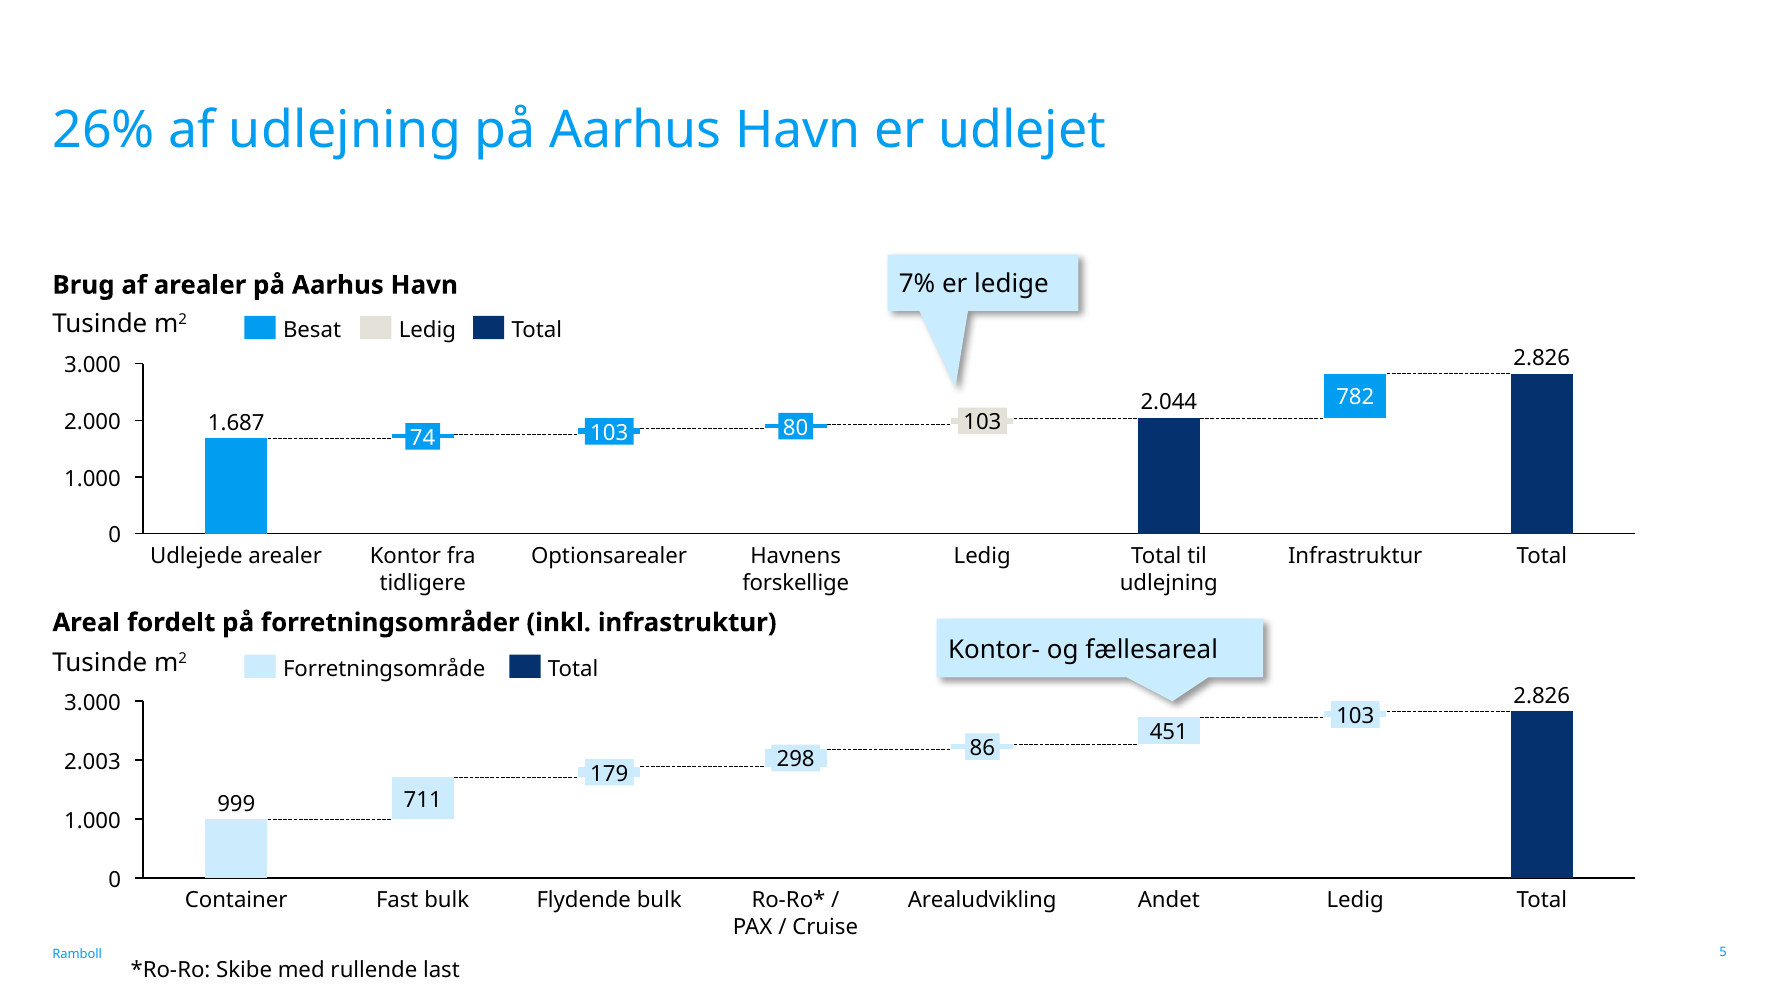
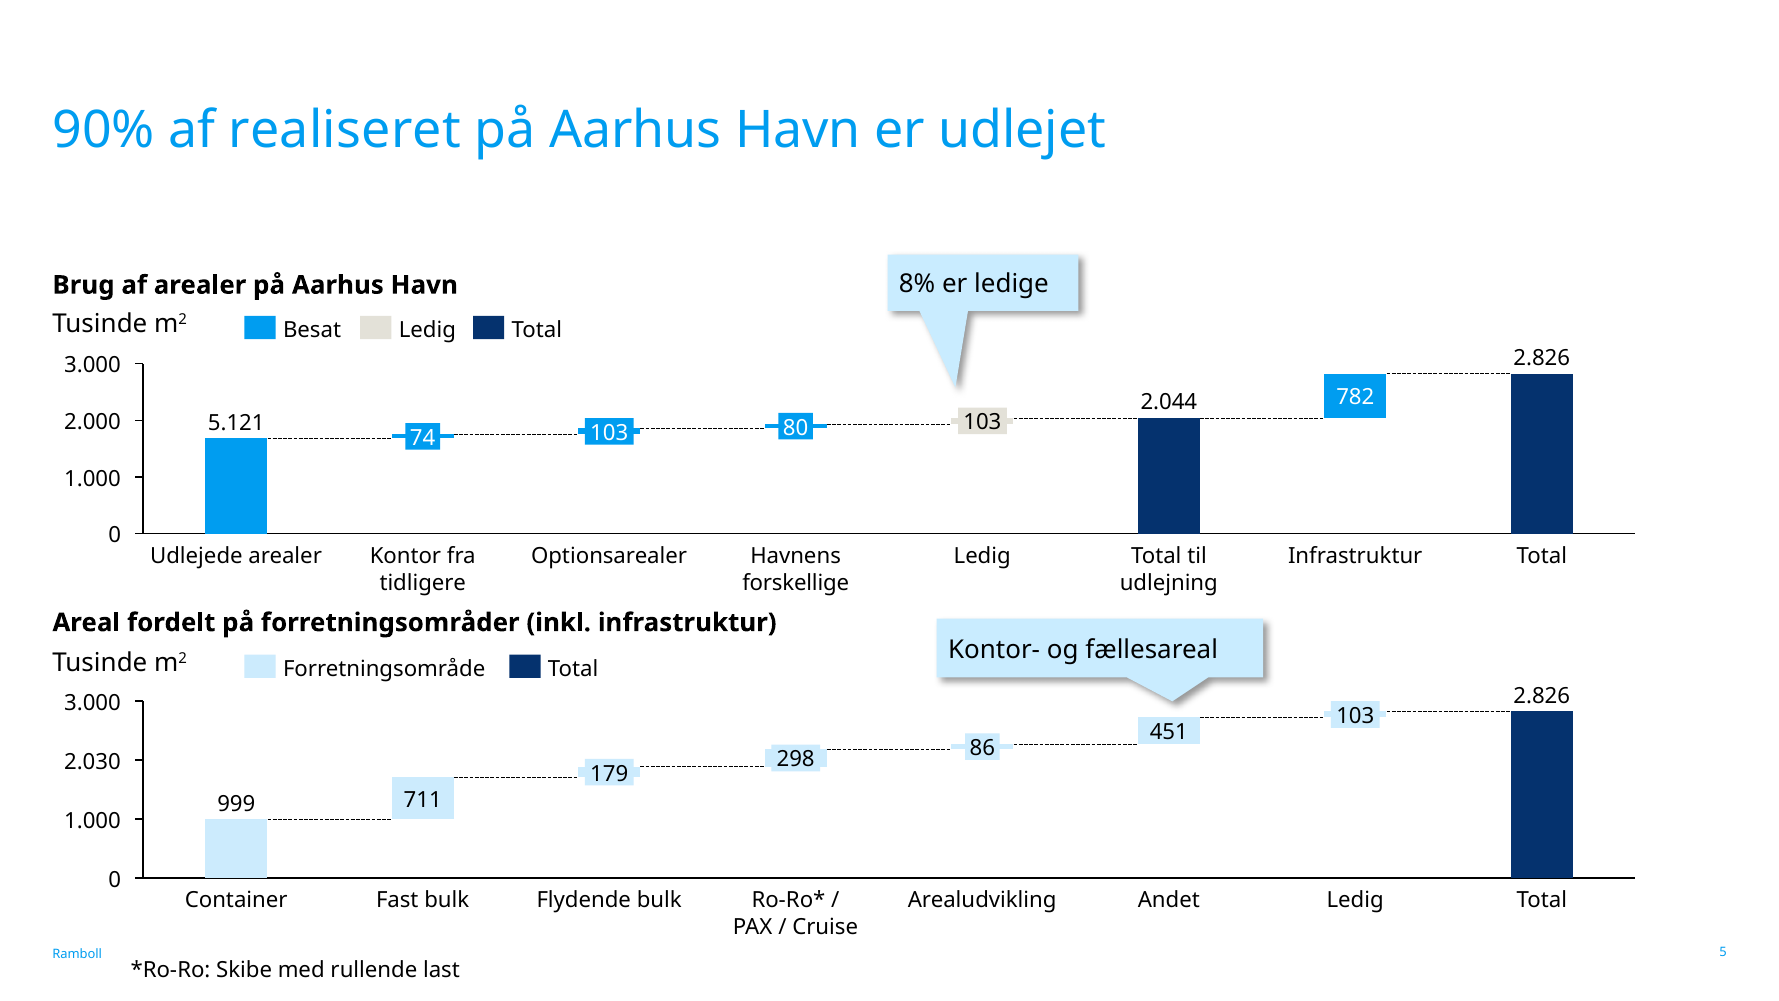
26%: 26% -> 90% (104, 130)
af udlejning: udlejning -> realiseret (345, 130)
7%: 7% -> 8% (917, 284)
1.687: 1.687 -> 5.121 (236, 423)
2.003: 2.003 -> 2.030 (92, 762)
